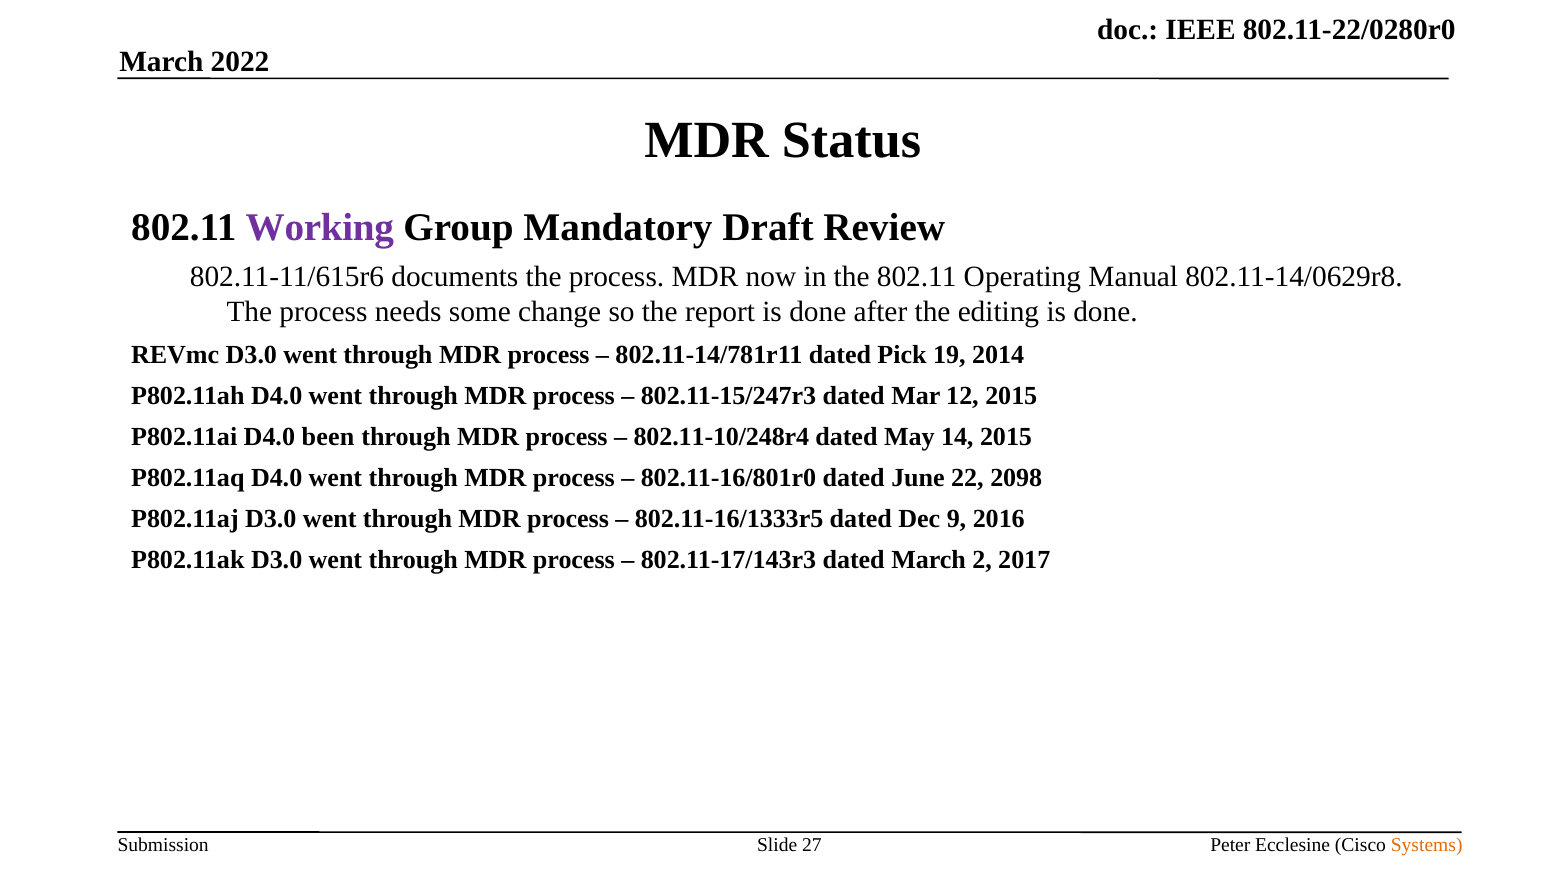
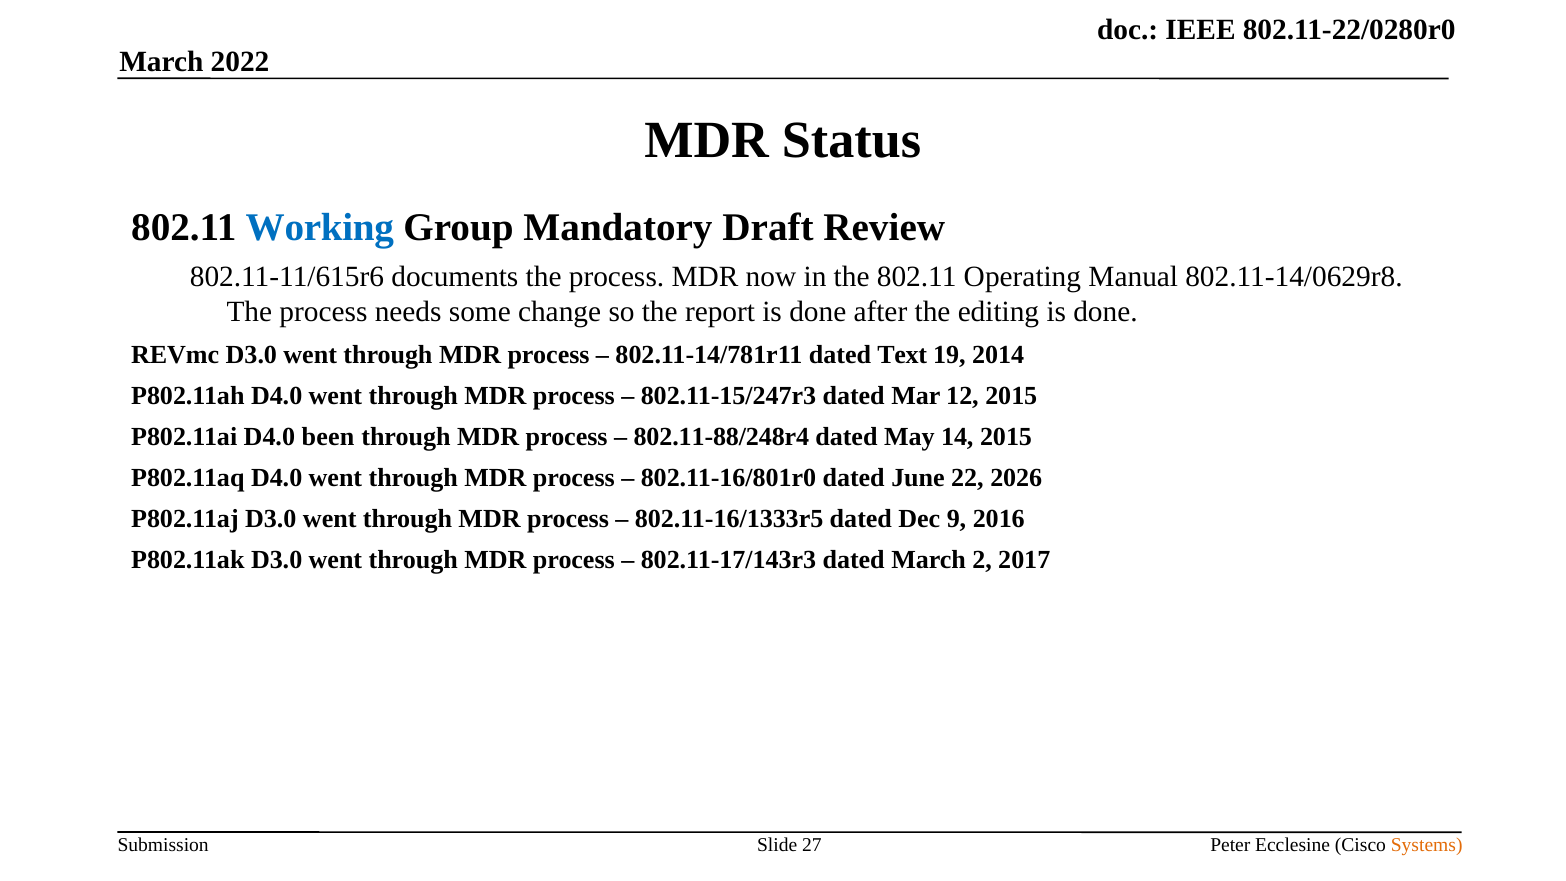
Working colour: purple -> blue (320, 228)
Pick: Pick -> Text (902, 355)
802.11-10/248r4: 802.11-10/248r4 -> 802.11-88/248r4 (721, 437)
2098: 2098 -> 2026 (1016, 478)
